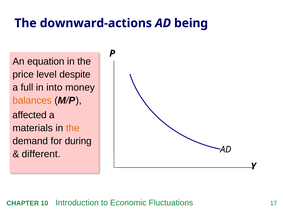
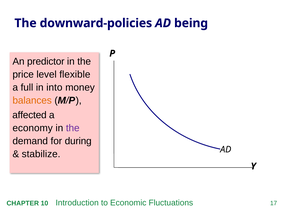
downward-actions: downward-actions -> downward-policies (96, 23)
equation: equation -> predictor (46, 61)
despite: despite -> flexible (75, 74)
materials: materials -> economy (33, 128)
the colour: orange -> purple (73, 128)
different: different -> stabilize (41, 154)
